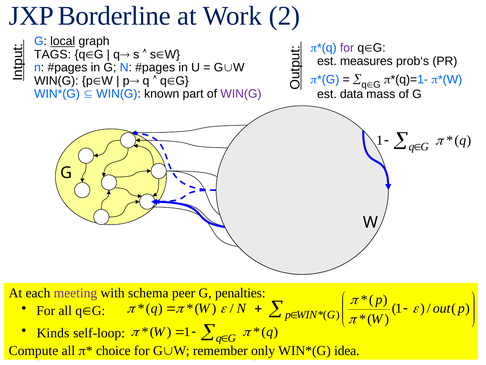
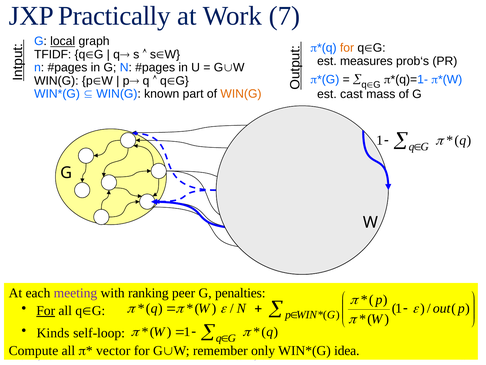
Borderline: Borderline -> Practically (114, 16)
2: 2 -> 7 (284, 16)
for colour: purple -> orange (347, 48)
TAGS: TAGS -> TFIDF (53, 54)
WIN(G colour: purple -> orange (241, 94)
data: data -> cast (351, 94)
schema: schema -> ranking (148, 292)
For underline: none -> present (46, 310)
choice: choice -> vector (113, 350)
